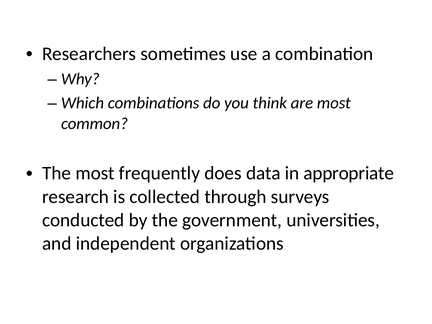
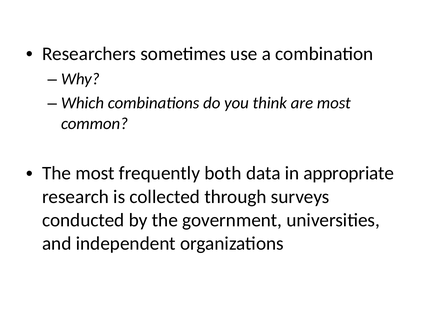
does: does -> both (223, 173)
